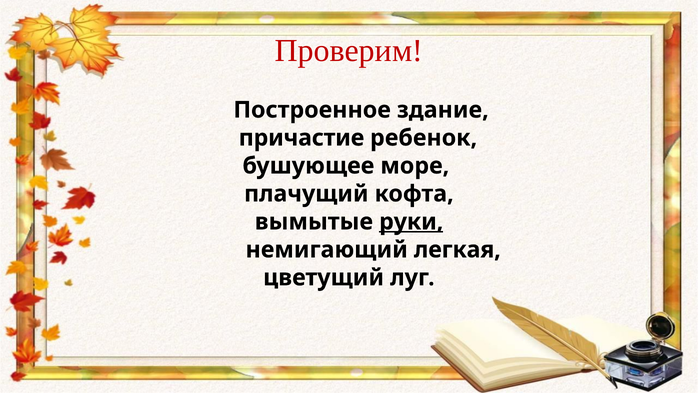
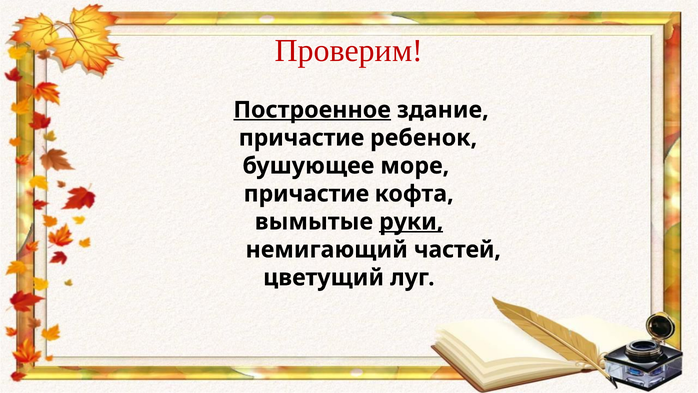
Построенное underline: none -> present (312, 110)
плачущий: плачущий -> причастие (306, 194)
легкая: легкая -> частей (457, 249)
